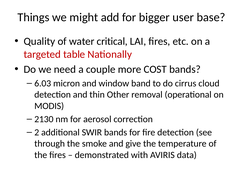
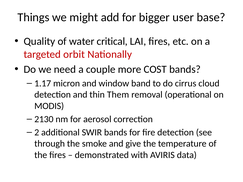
table: table -> orbit (74, 54)
6.03: 6.03 -> 1.17 (43, 83)
Other: Other -> Them (118, 95)
